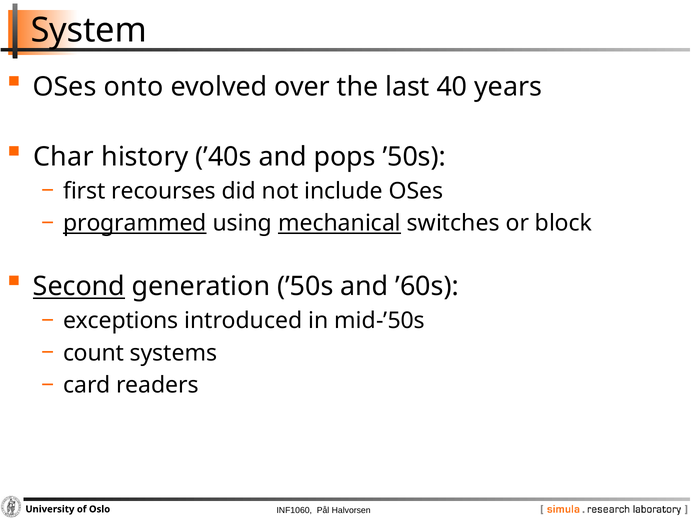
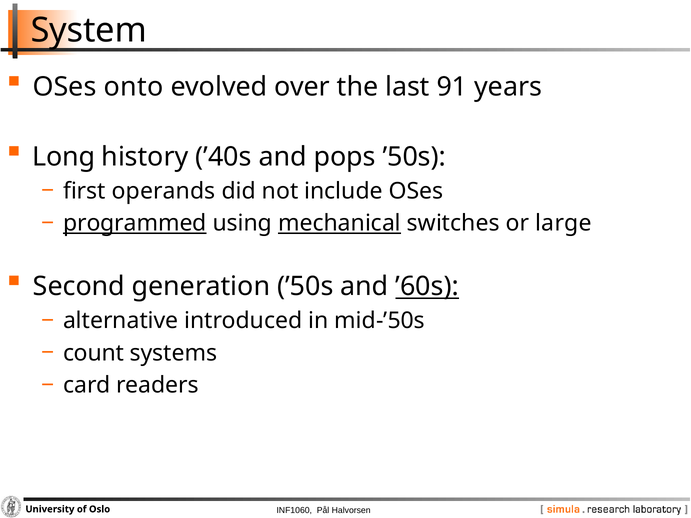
40: 40 -> 91 (452, 87)
Char: Char -> Long (64, 157)
recourses: recourses -> operands (164, 191)
block: block -> large (563, 223)
Second underline: present -> none (79, 287)
’60s underline: none -> present (427, 287)
exceptions: exceptions -> alternative (121, 321)
